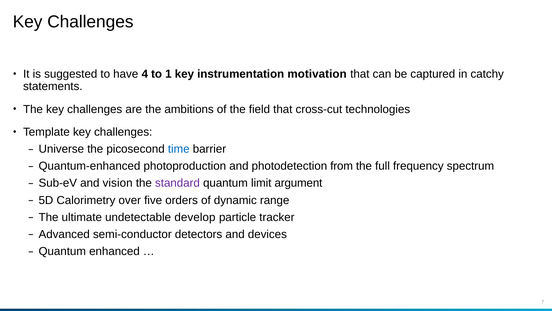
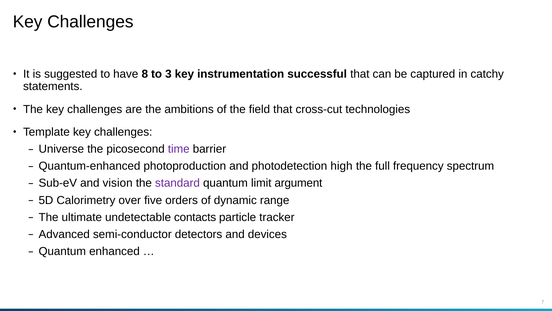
4: 4 -> 8 (145, 74)
1: 1 -> 3 (168, 74)
motivation: motivation -> successful (317, 74)
time colour: blue -> purple (179, 149)
from: from -> high (342, 166)
develop: develop -> contacts (195, 217)
